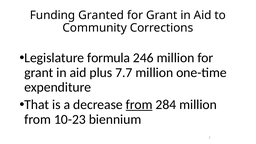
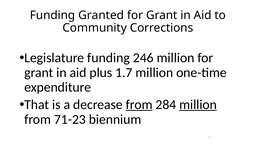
Legislature formula: formula -> funding (109, 58)
7.7: 7.7 -> 1.7 (124, 73)
million underline: none -> present (198, 105)
10-23: 10-23 -> 71-23 (70, 119)
